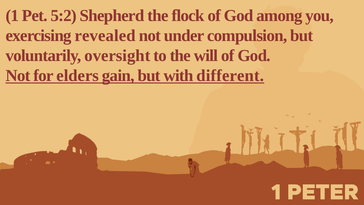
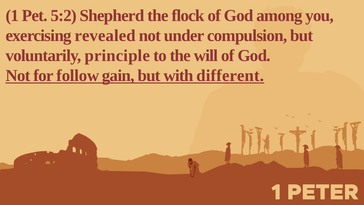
oversight: oversight -> principle (117, 56)
elders: elders -> follow (78, 76)
